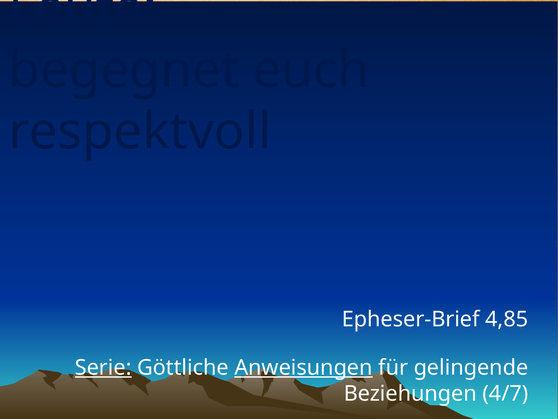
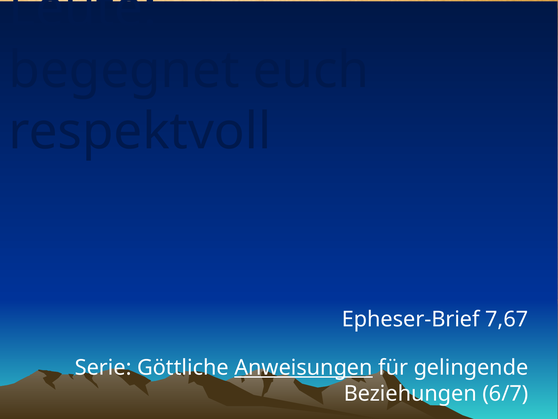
4,85: 4,85 -> 7,67 (507, 319)
Serie underline: present -> none (103, 367)
4/7: 4/7 -> 6/7 (505, 393)
